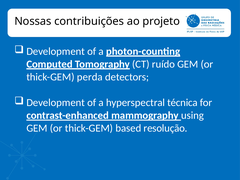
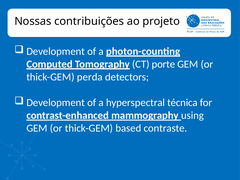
ruído: ruído -> porte (163, 64)
resolução: resolução -> contraste (165, 128)
